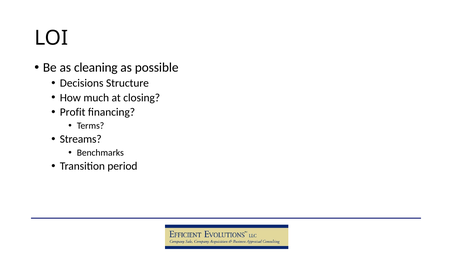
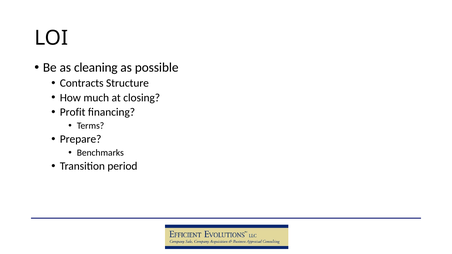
Decisions: Decisions -> Contracts (82, 83)
Streams: Streams -> Prepare (81, 139)
